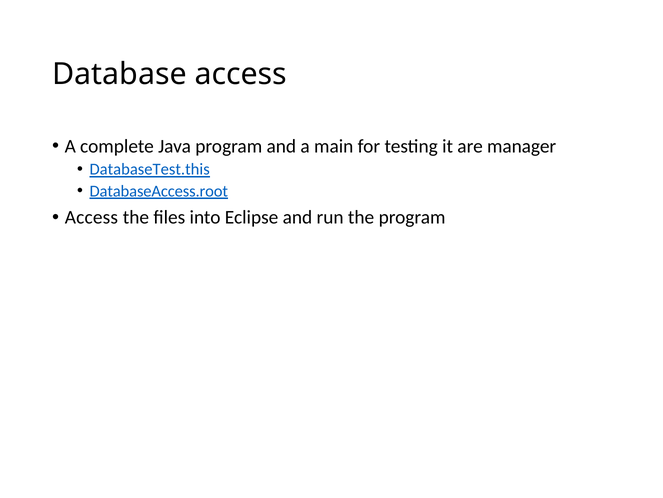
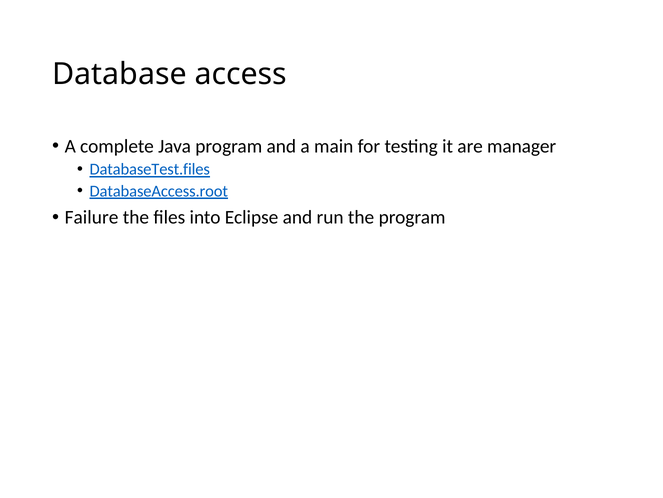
DatabaseTest.this: DatabaseTest.this -> DatabaseTest.files (150, 169)
Access: Access -> Failure (92, 217)
